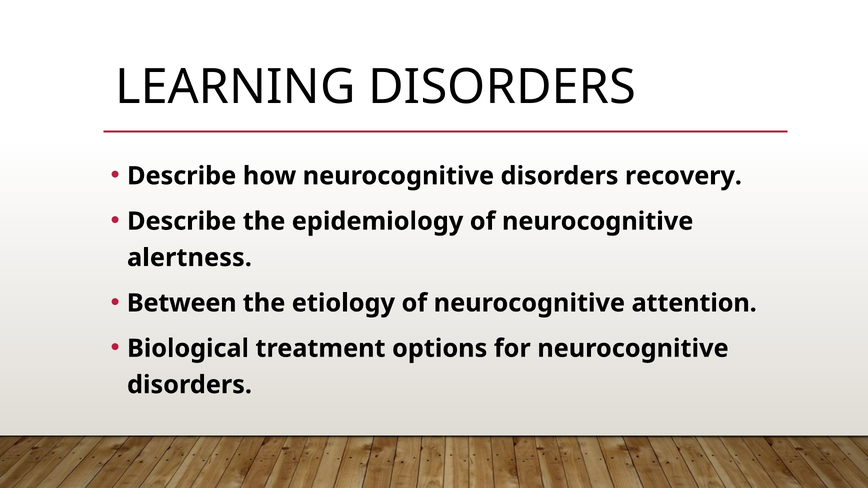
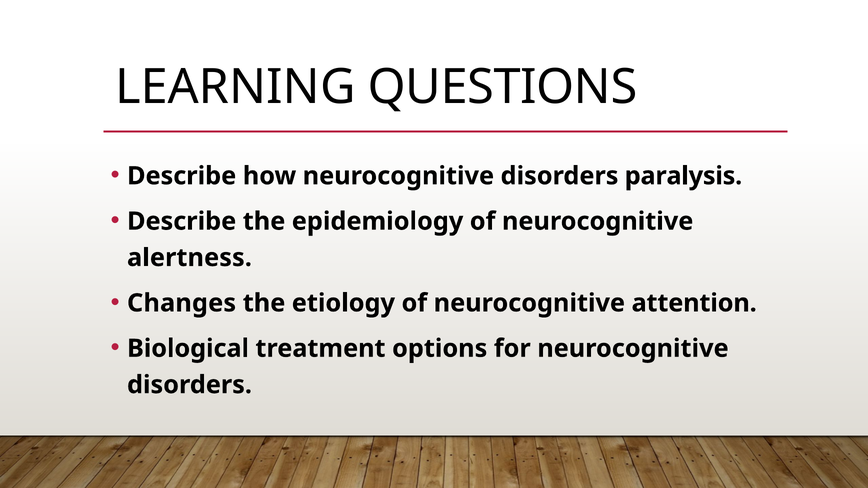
LEARNING DISORDERS: DISORDERS -> QUESTIONS (503, 87)
recovery: recovery -> paralysis (683, 176)
Between: Between -> Changes (182, 303)
